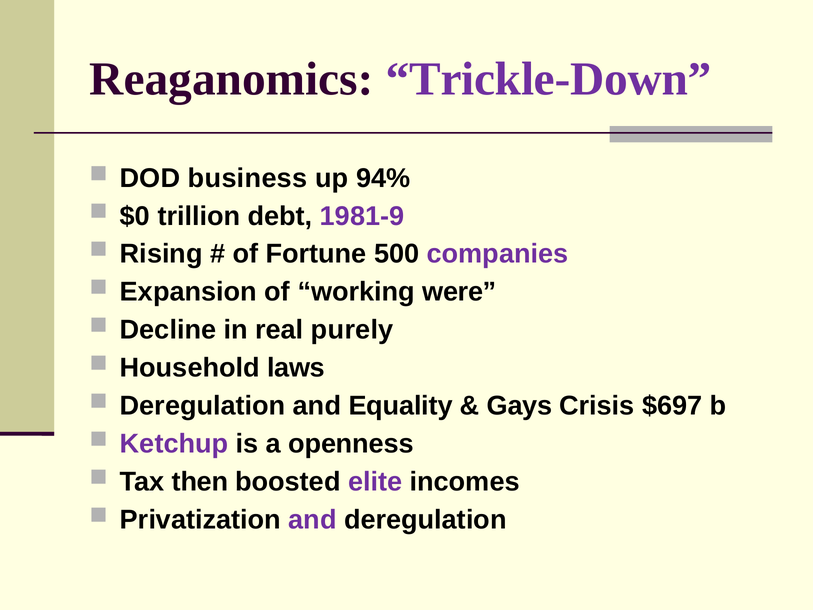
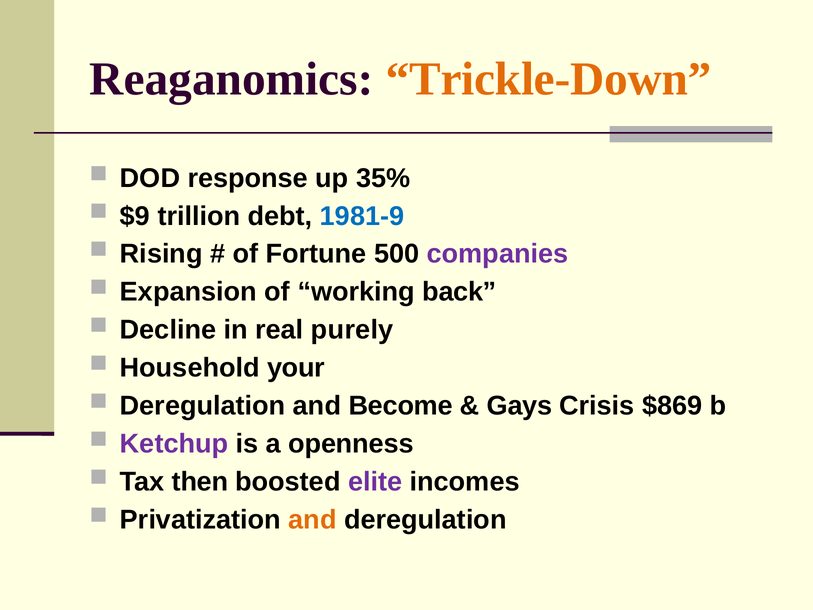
Trickle-Down colour: purple -> orange (549, 79)
business: business -> response (248, 178)
94%: 94% -> 35% (383, 178)
$0: $0 -> $9 (135, 216)
1981-9 colour: purple -> blue (362, 216)
were: were -> back (459, 292)
laws: laws -> your (296, 368)
Equality: Equality -> Become (401, 406)
$697: $697 -> $869 (672, 406)
and colour: purple -> orange (312, 519)
